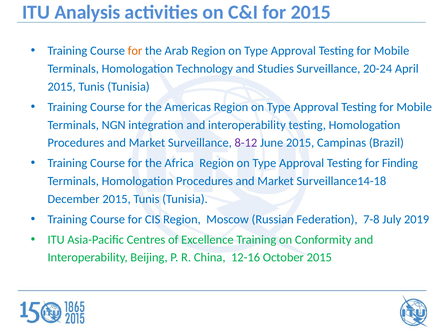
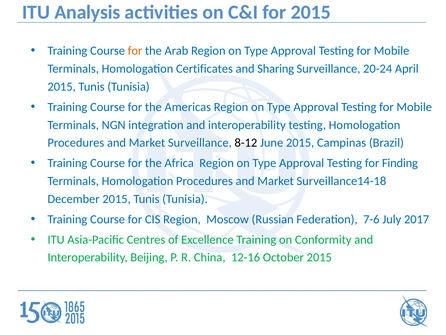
Technology: Technology -> Certificates (204, 69)
Studies: Studies -> Sharing (276, 69)
8-12 colour: purple -> black (246, 143)
7-8: 7-8 -> 7-6 (371, 219)
2019: 2019 -> 2017 (417, 219)
